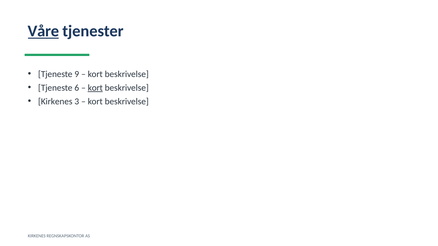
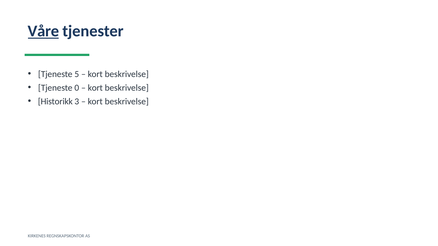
9: 9 -> 5 (77, 74)
6: 6 -> 0 (77, 88)
kort underline: present -> none (95, 88)
Kirkenes: Kirkenes -> Historikk (55, 102)
